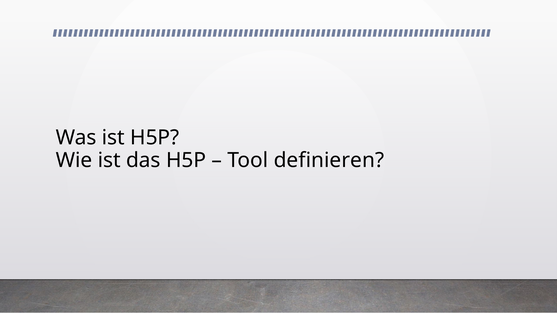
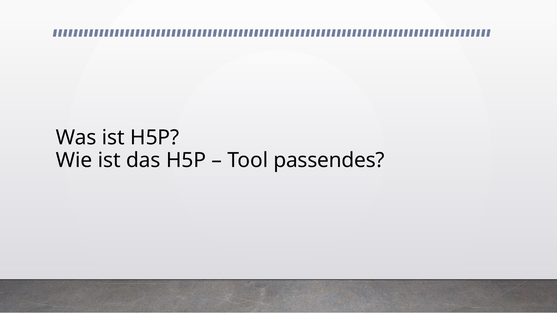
definieren: definieren -> passendes (329, 160)
